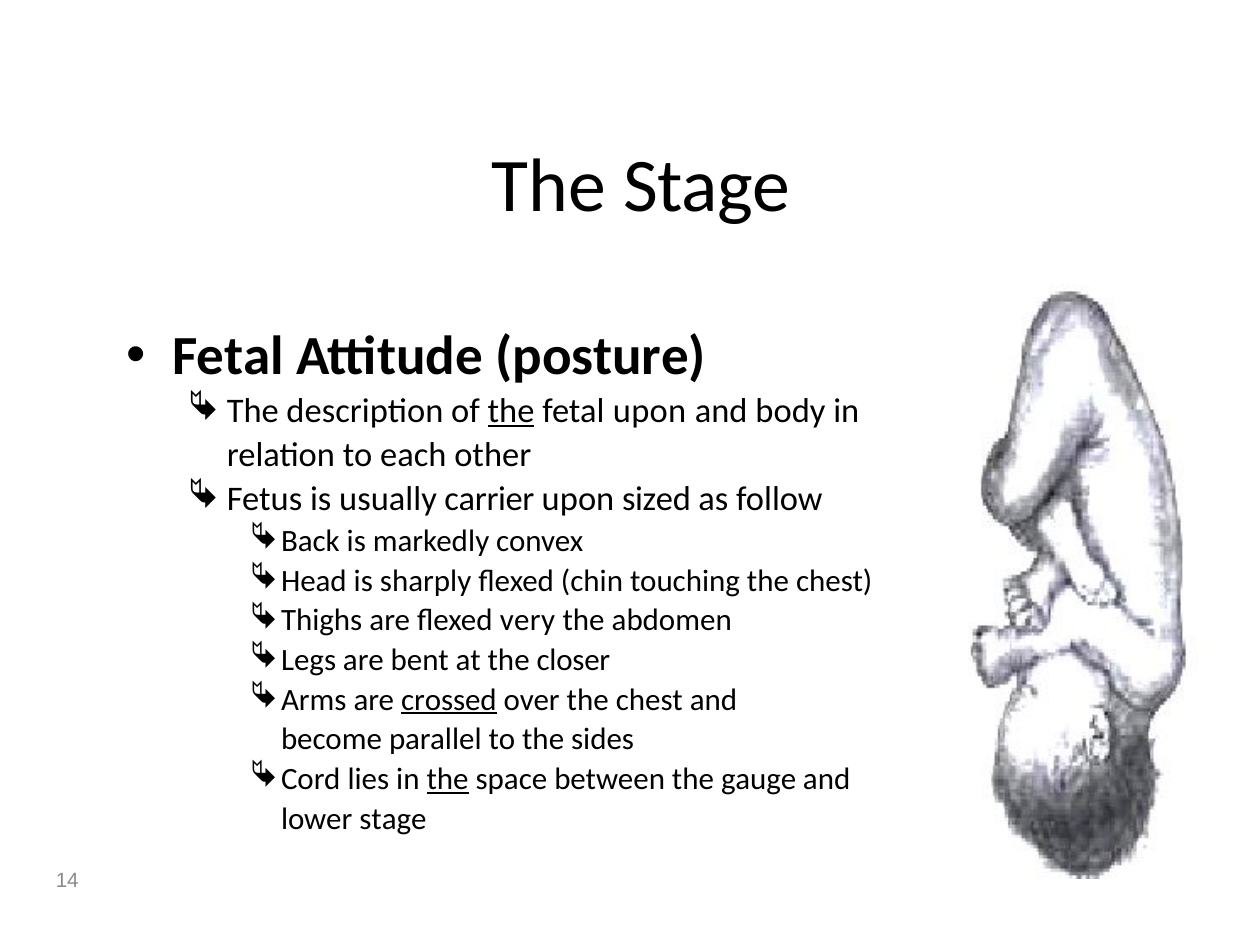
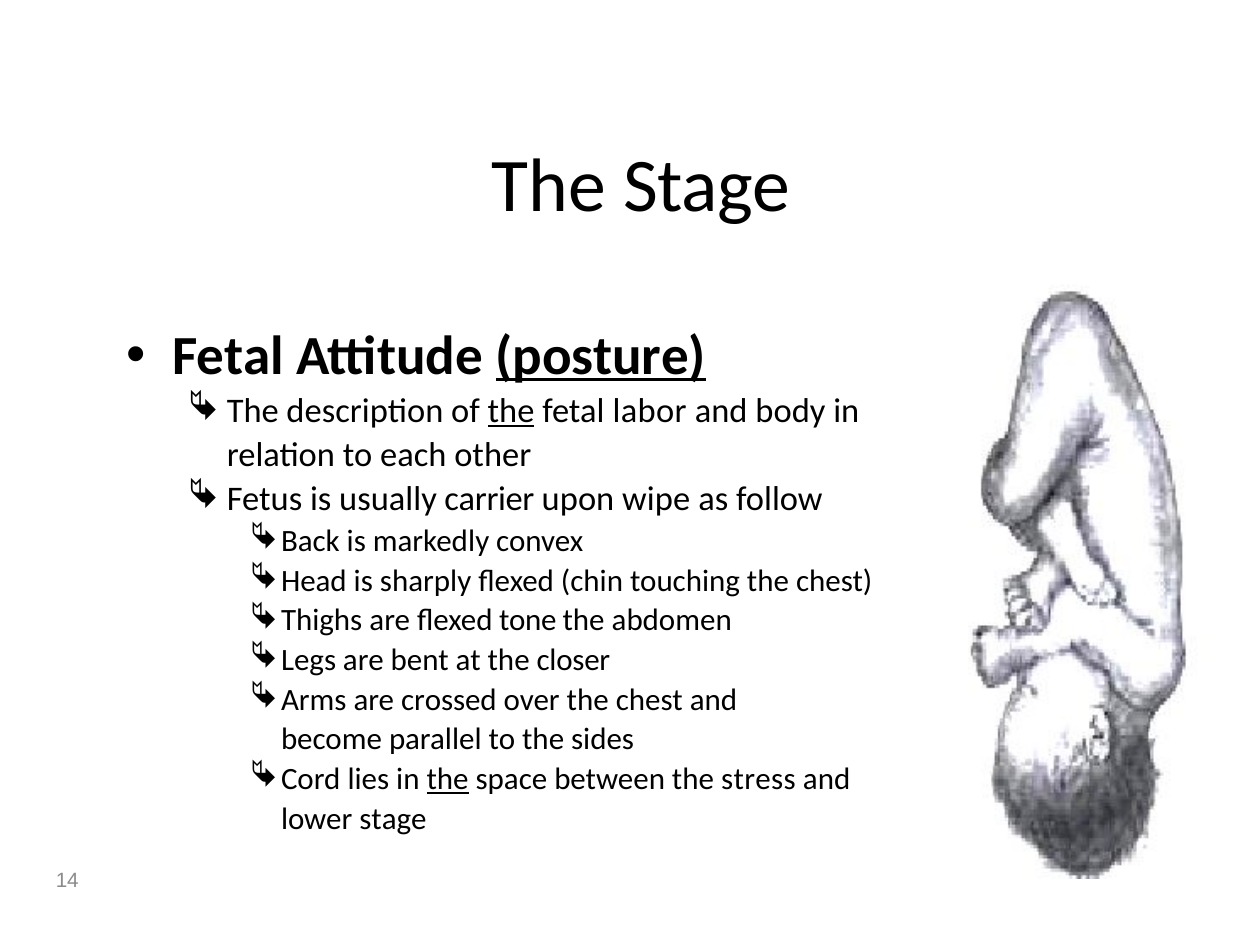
posture underline: none -> present (601, 356)
fetal upon: upon -> labor (650, 411)
sized: sized -> wipe (656, 500)
very: very -> tone (528, 621)
crossed underline: present -> none (449, 700)
gauge: gauge -> stress (758, 779)
